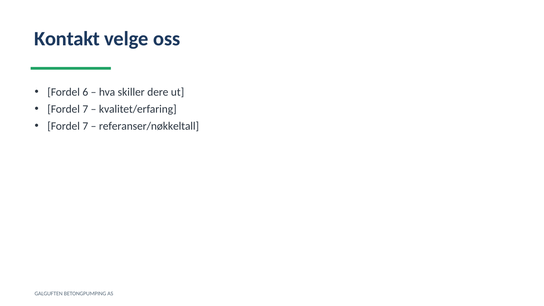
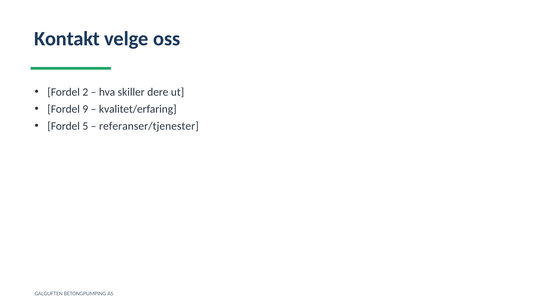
6: 6 -> 2 (85, 92)
7: 7 -> 9 (85, 109)
7: 7 -> 5 (85, 126)
referanser/nøkkeltall: referanser/nøkkeltall -> referanser/tjenester (149, 126)
